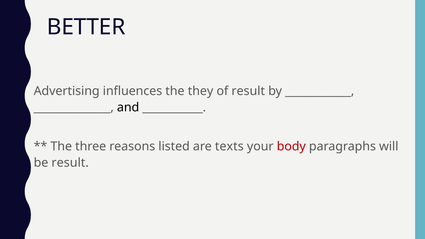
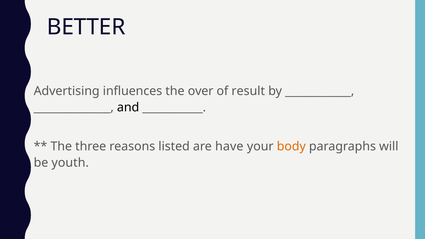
they: they -> over (201, 91)
texts: texts -> have (229, 146)
body colour: red -> orange (291, 146)
be result: result -> youth (70, 163)
